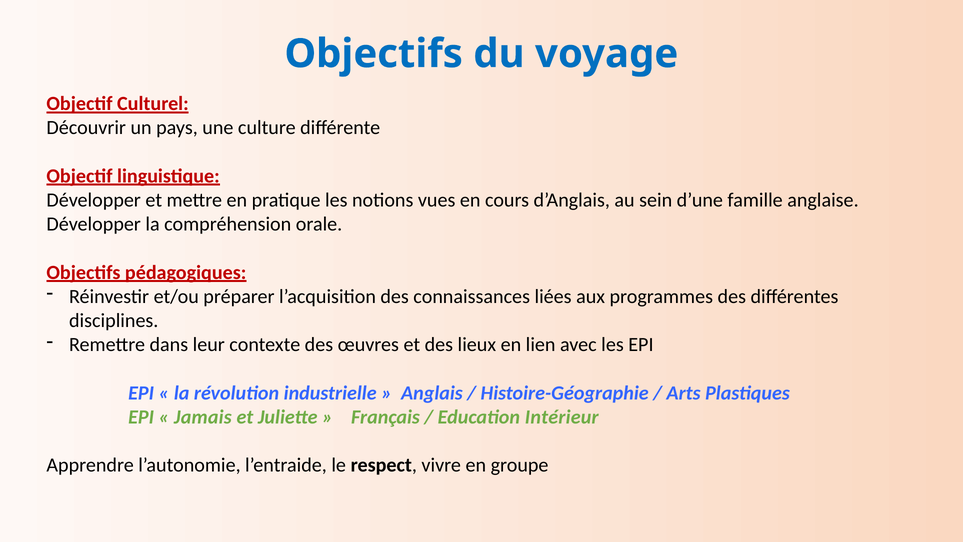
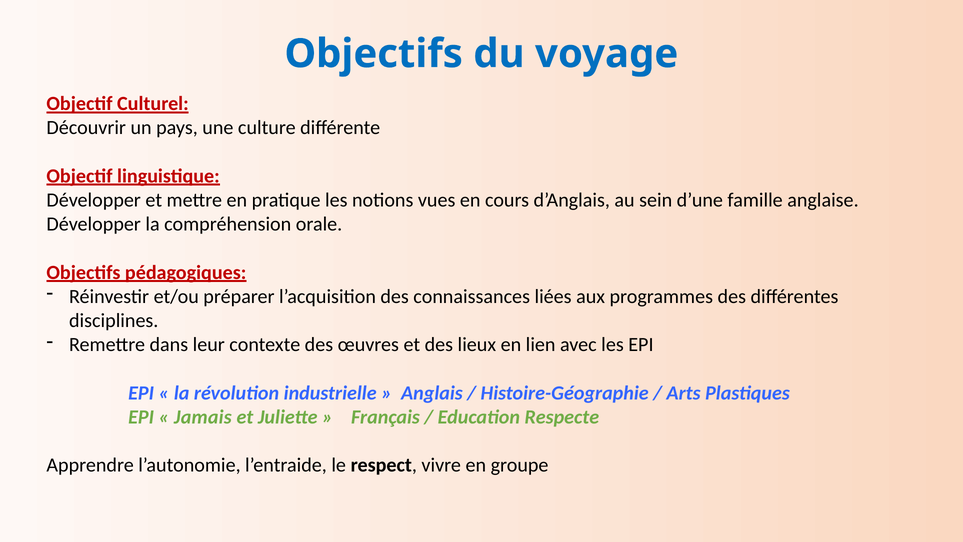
Intérieur: Intérieur -> Respecte (562, 417)
